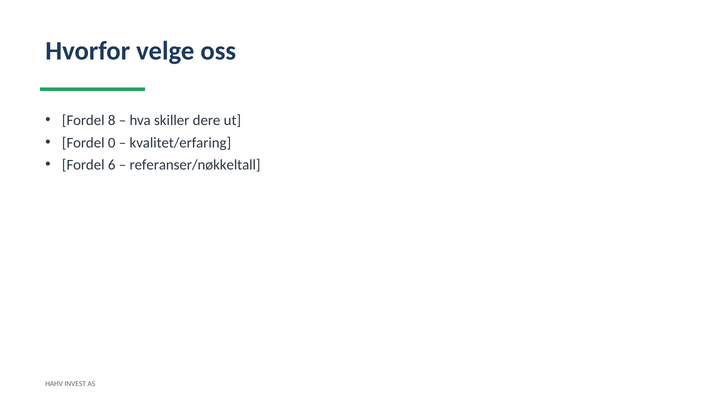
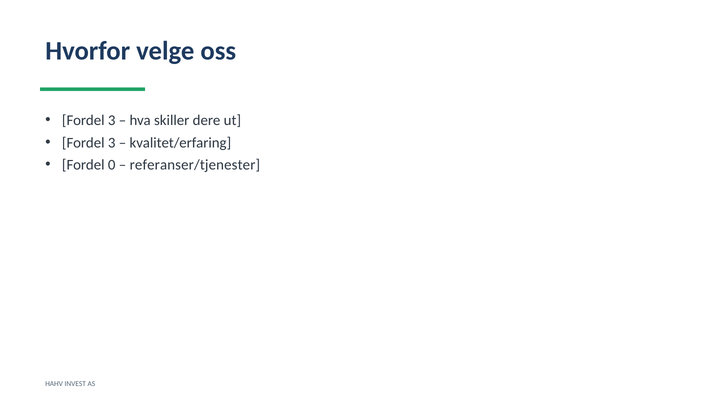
8: 8 -> 3 (112, 121)
0: 0 -> 3 (112, 143)
6: 6 -> 0 (112, 165)
referanser/nøkkeltall: referanser/nøkkeltall -> referanser/tjenester (195, 165)
